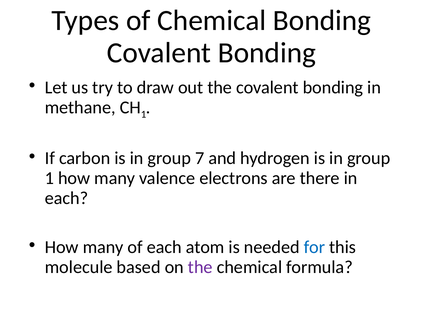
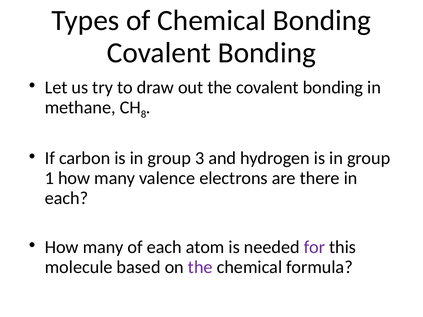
1: 1 -> 8 (144, 115)
7: 7 -> 3 (200, 158)
for colour: blue -> purple (315, 247)
